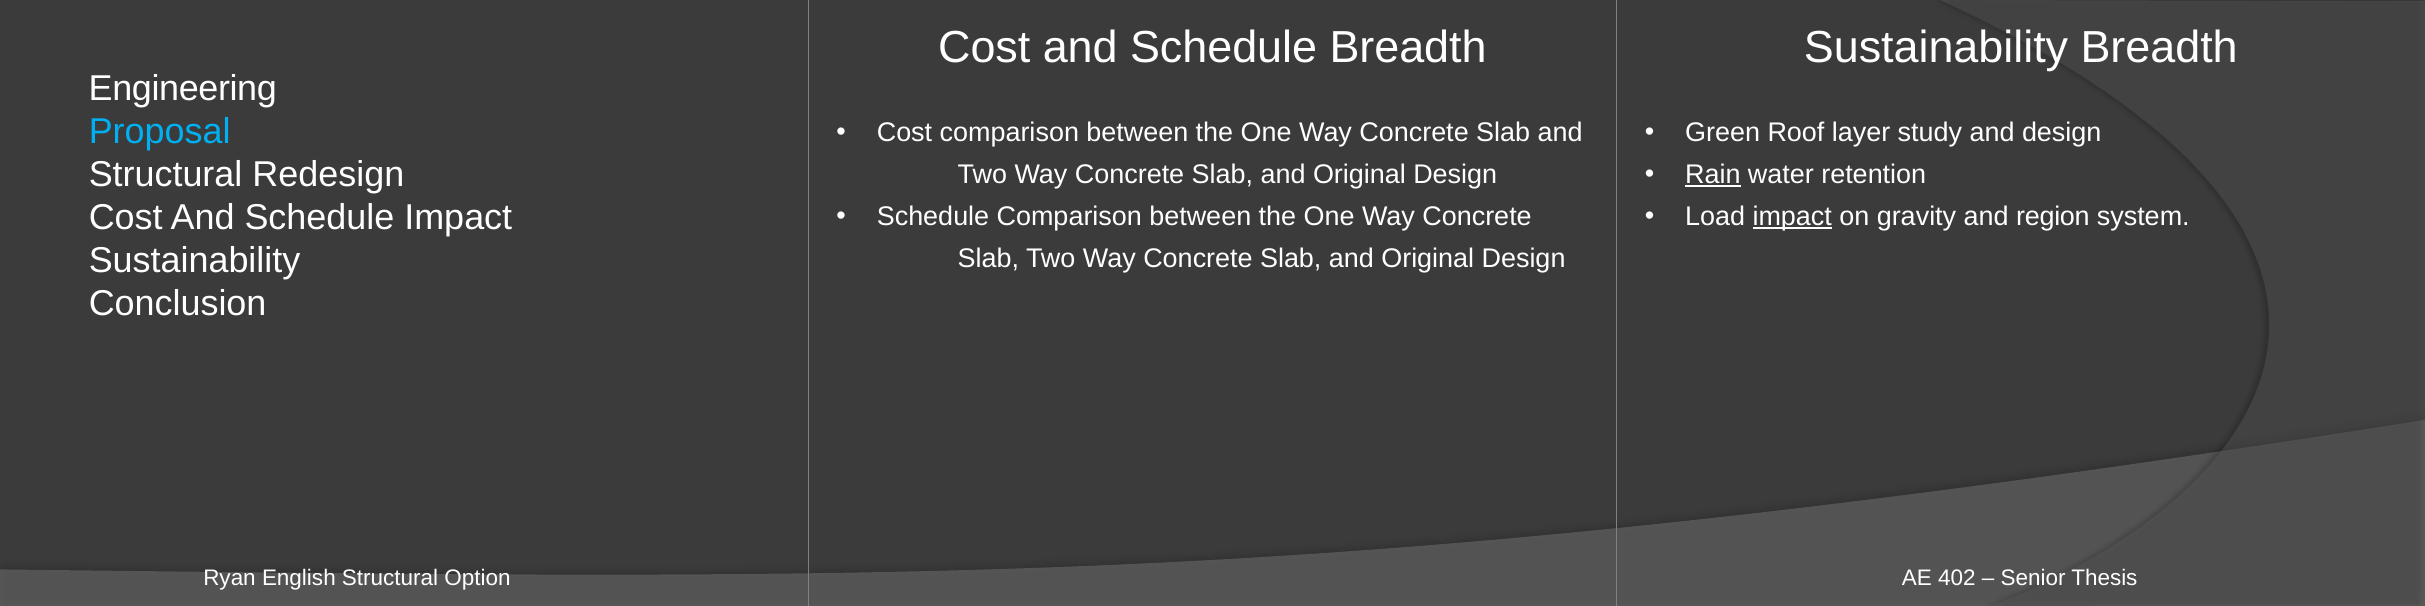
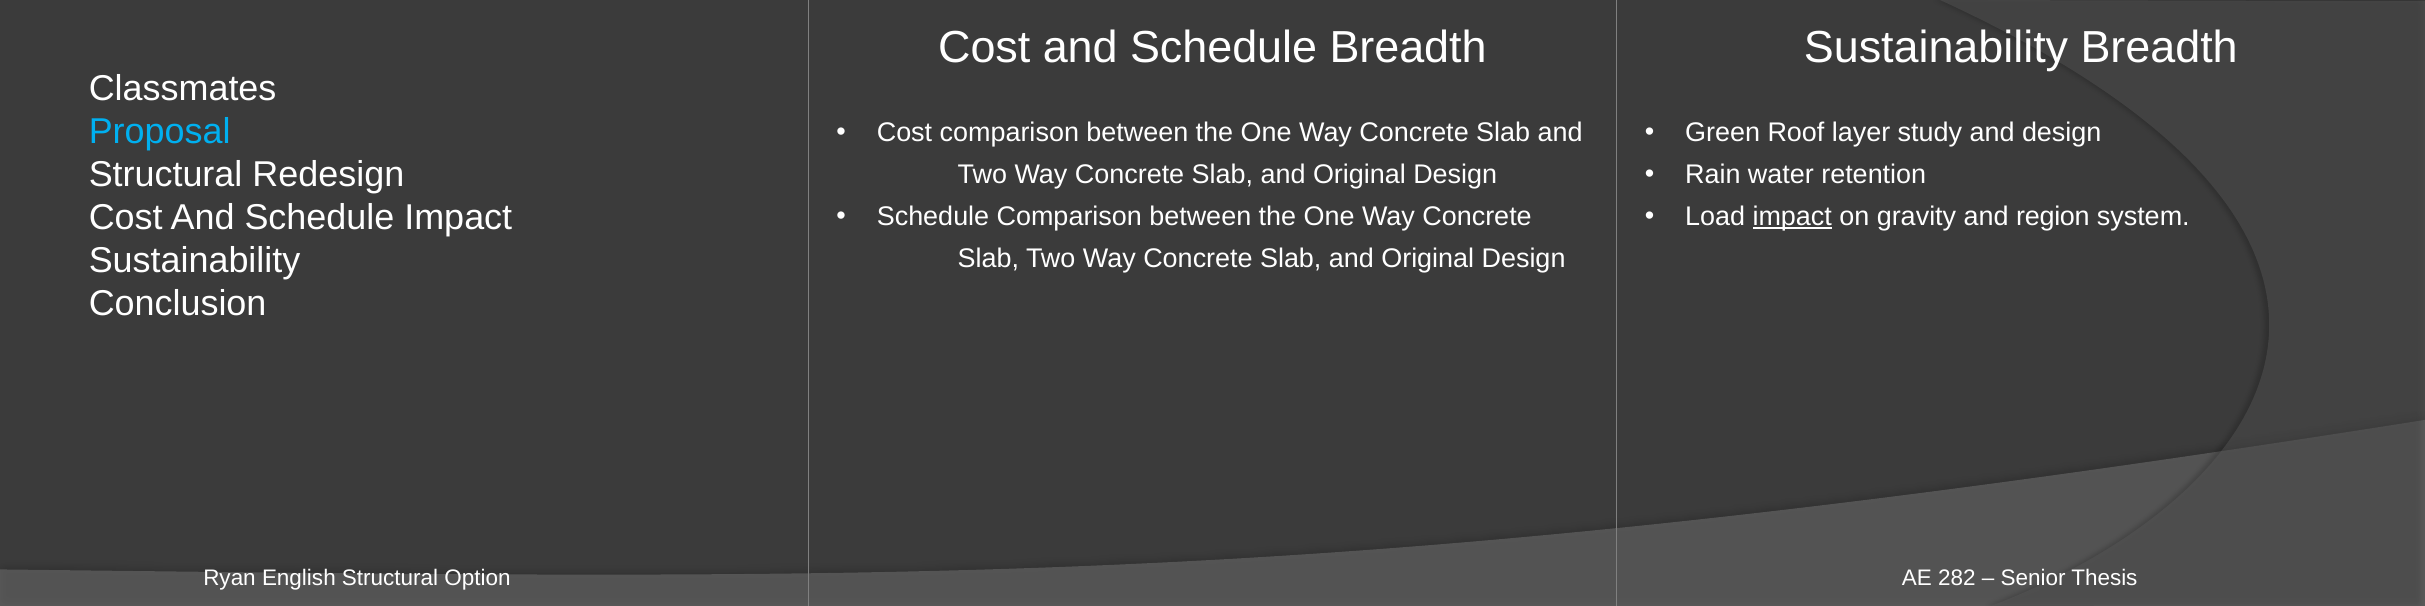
Engineering: Engineering -> Classmates (183, 89)
Rain underline: present -> none (1713, 175)
402: 402 -> 282 (1957, 578)
